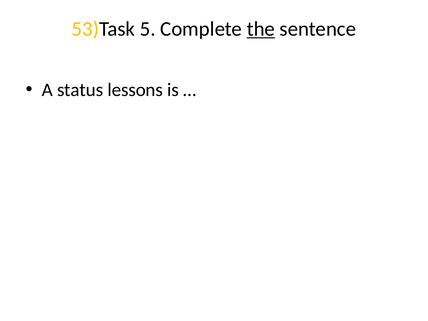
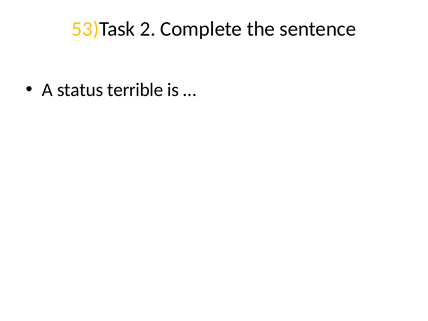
5: 5 -> 2 (148, 29)
the underline: present -> none (261, 29)
lessons: lessons -> terrible (135, 90)
